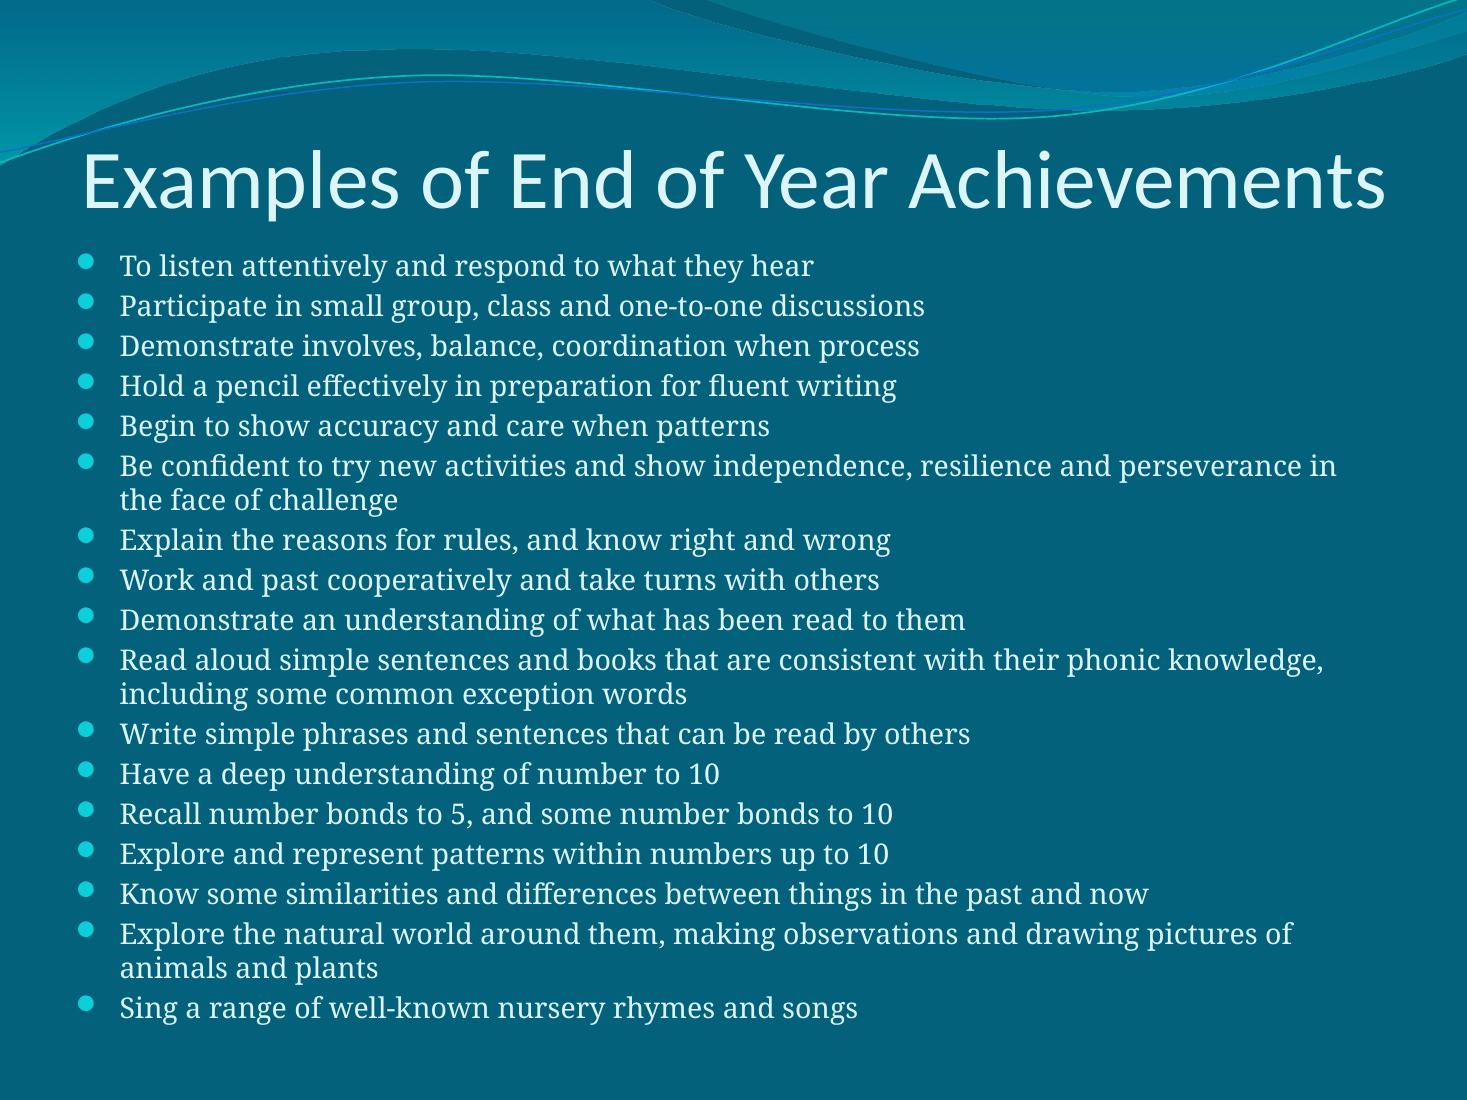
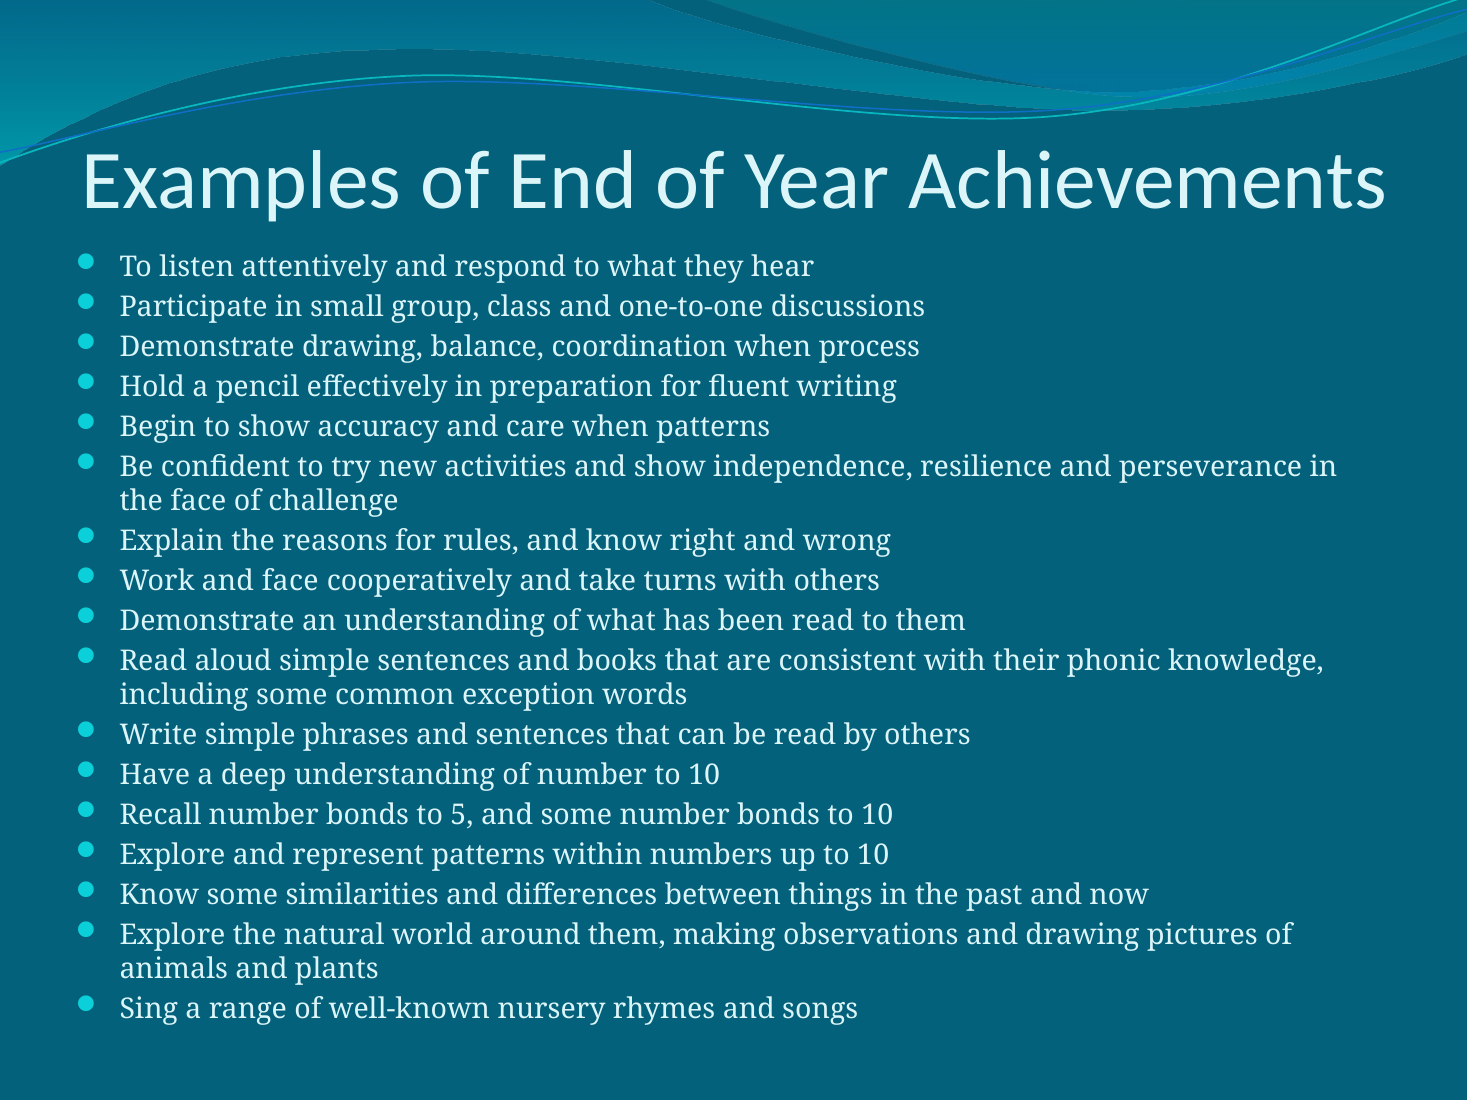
Demonstrate involves: involves -> drawing (363, 347)
and past: past -> face (290, 581)
